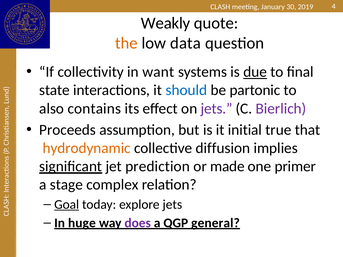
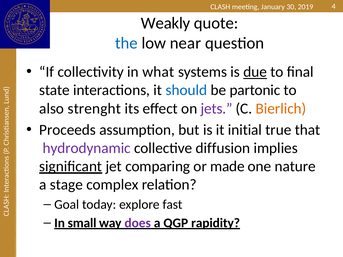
the colour: orange -> blue (126, 43)
data: data -> near (185, 43)
want: want -> what (158, 72)
contains: contains -> strenght (94, 109)
Bierlich colour: purple -> orange (281, 109)
hydrodynamic colour: orange -> purple (87, 148)
prediction: prediction -> comparing (158, 167)
primer: primer -> nature (295, 167)
Goal underline: present -> none (67, 205)
explore jets: jets -> fast (172, 205)
huge: huge -> small (82, 223)
general: general -> rapidity (216, 223)
